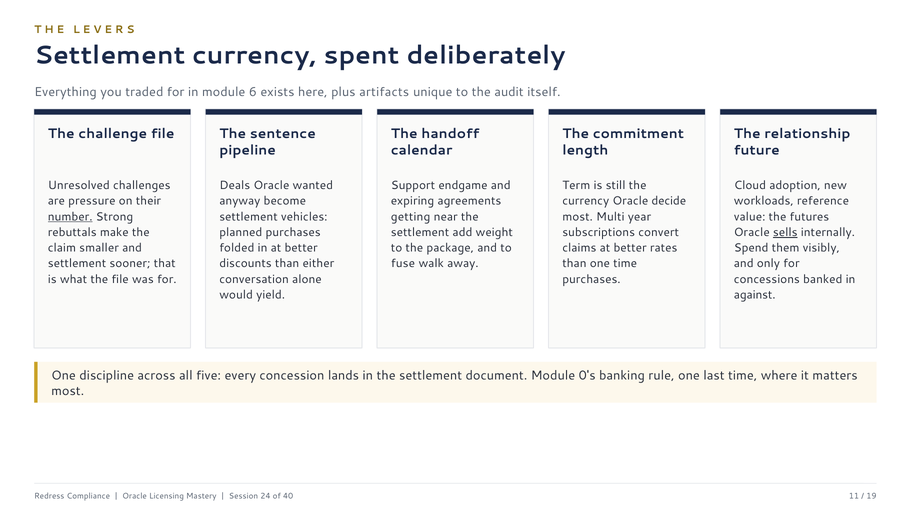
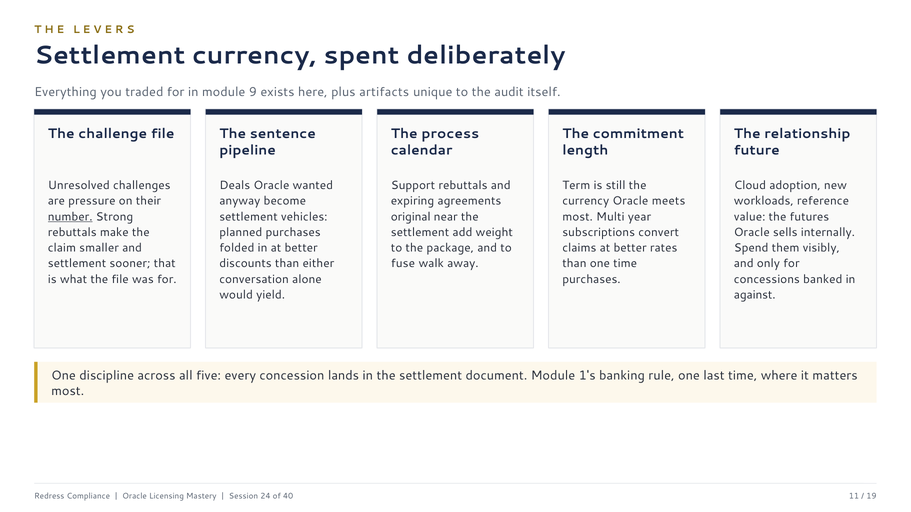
6: 6 -> 9 (253, 92)
handoff: handoff -> process (450, 134)
Support endgame: endgame -> rebuttals (463, 186)
decide: decide -> meets (669, 201)
getting: getting -> original (411, 217)
sells underline: present -> none (785, 233)
0's: 0's -> 1's (587, 376)
